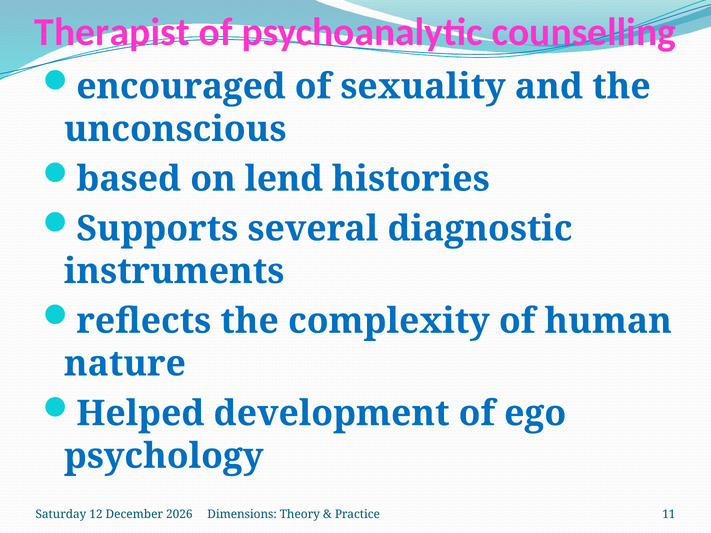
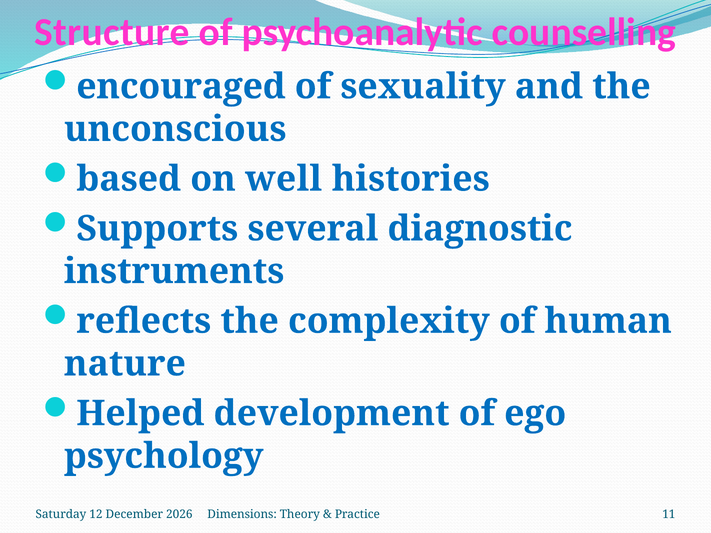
Therapist: Therapist -> Structure (112, 32)
lend: lend -> well (284, 179)
